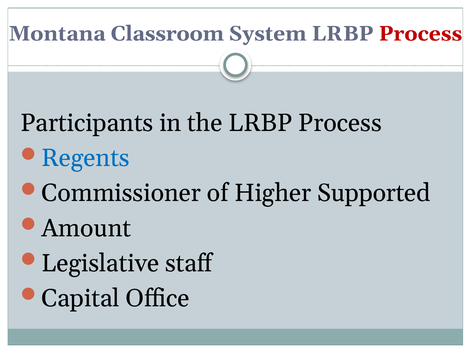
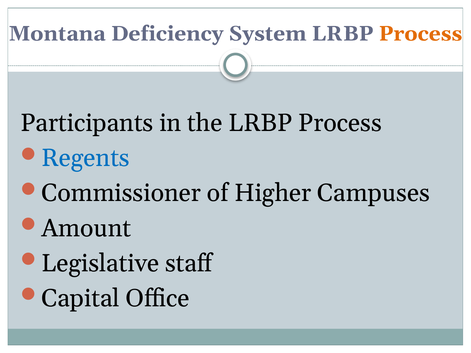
Classroom: Classroom -> Deficiency (167, 34)
Process colour: red -> orange (420, 34)
Supported: Supported -> Campuses (374, 193)
